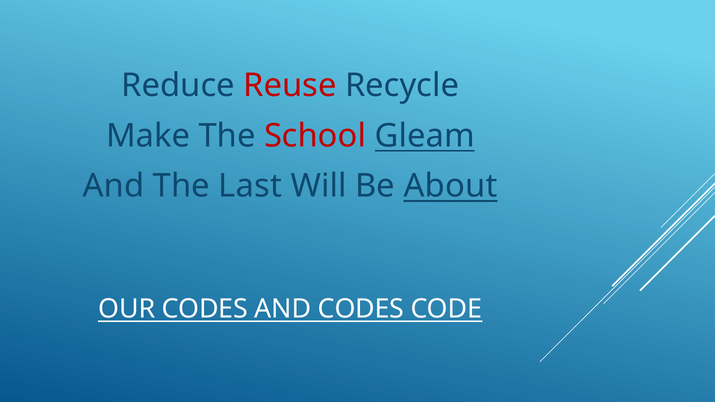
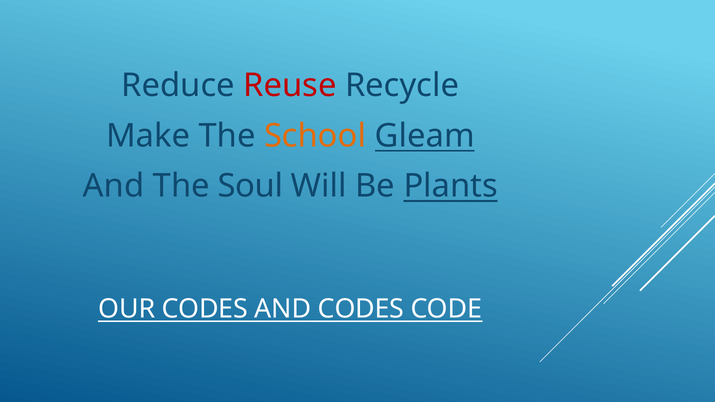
School colour: red -> orange (315, 136)
Last: Last -> Soul (250, 186)
About: About -> Plants (451, 186)
